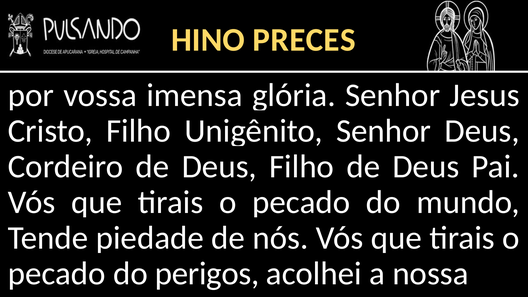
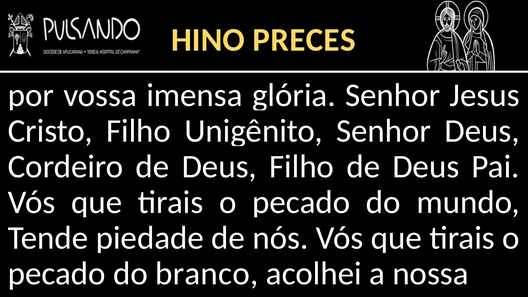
perigos: perigos -> branco (207, 274)
